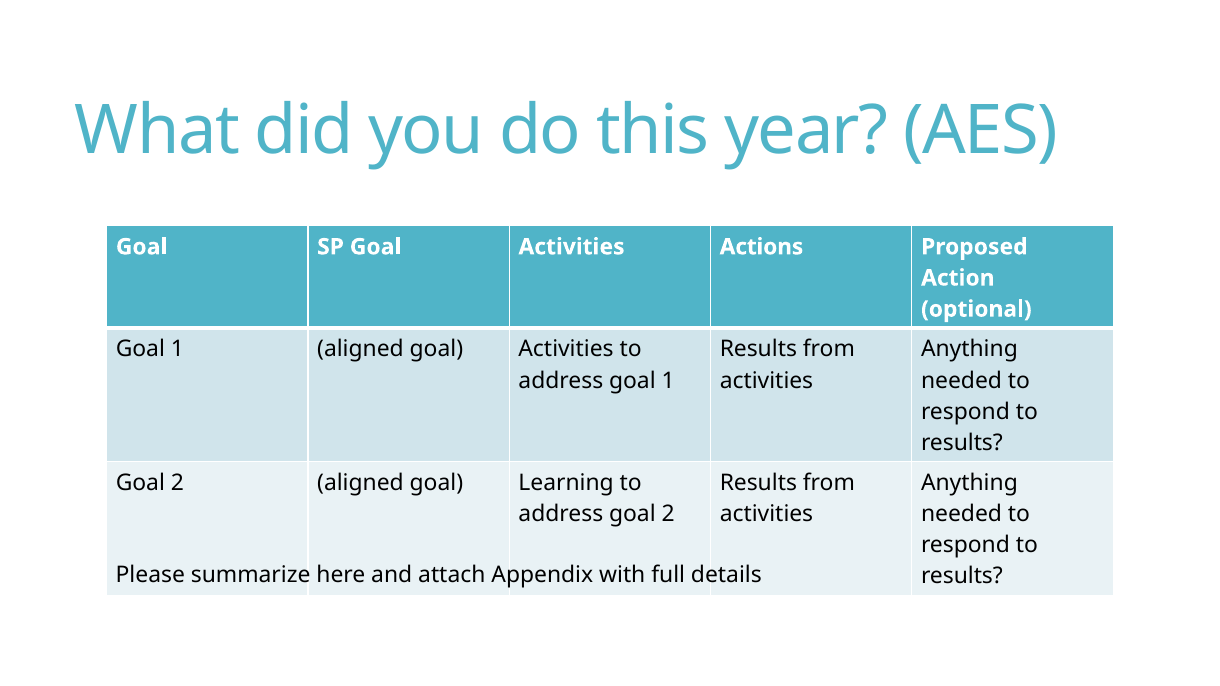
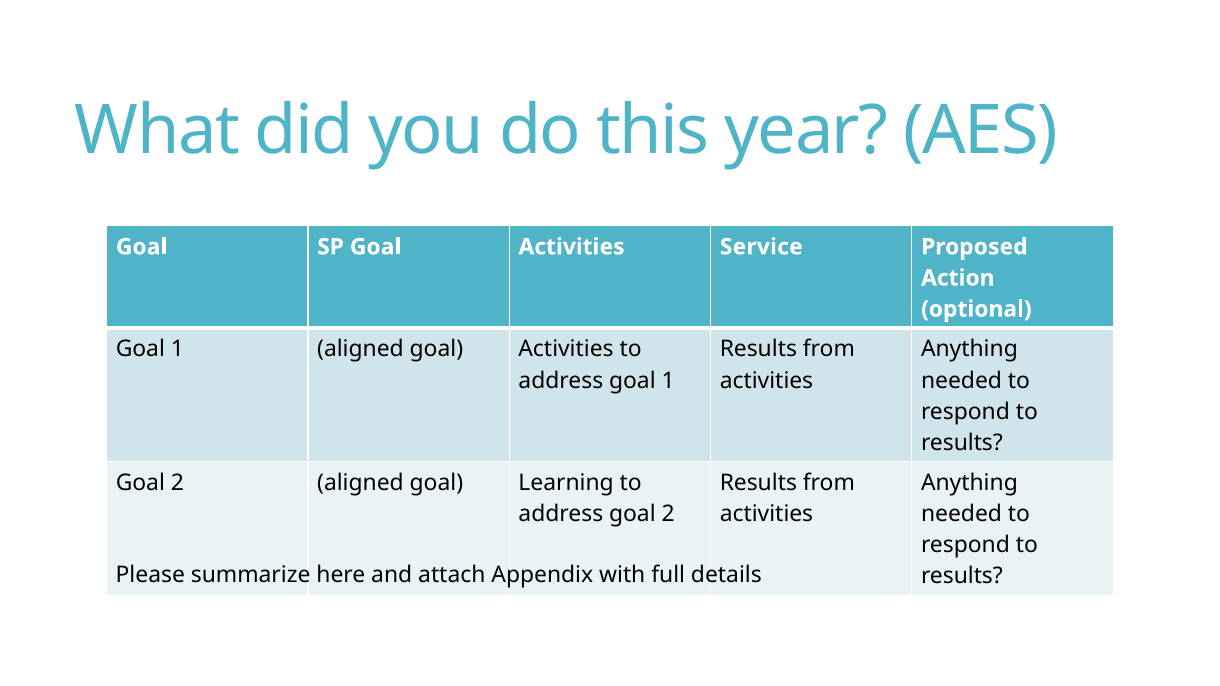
Actions: Actions -> Service (761, 247)
